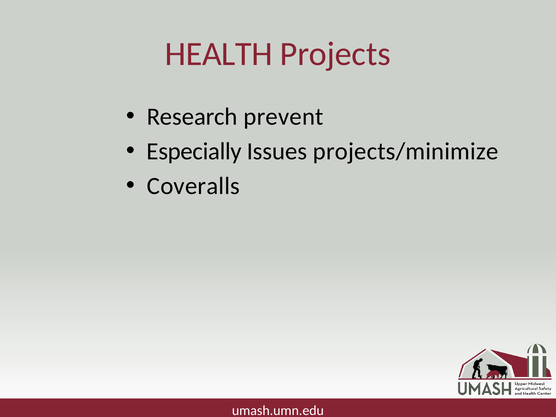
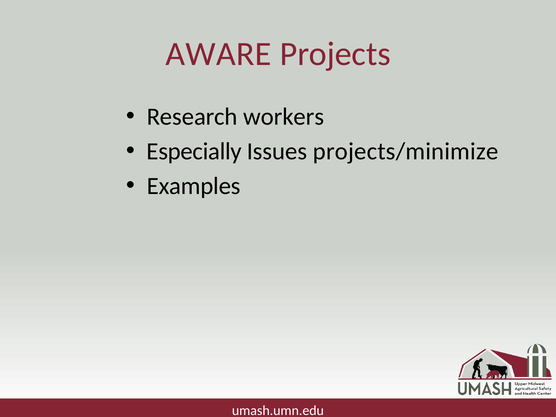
HEALTH: HEALTH -> AWARE (218, 54)
prevent: prevent -> workers (284, 117)
Coveralls: Coveralls -> Examples (194, 186)
